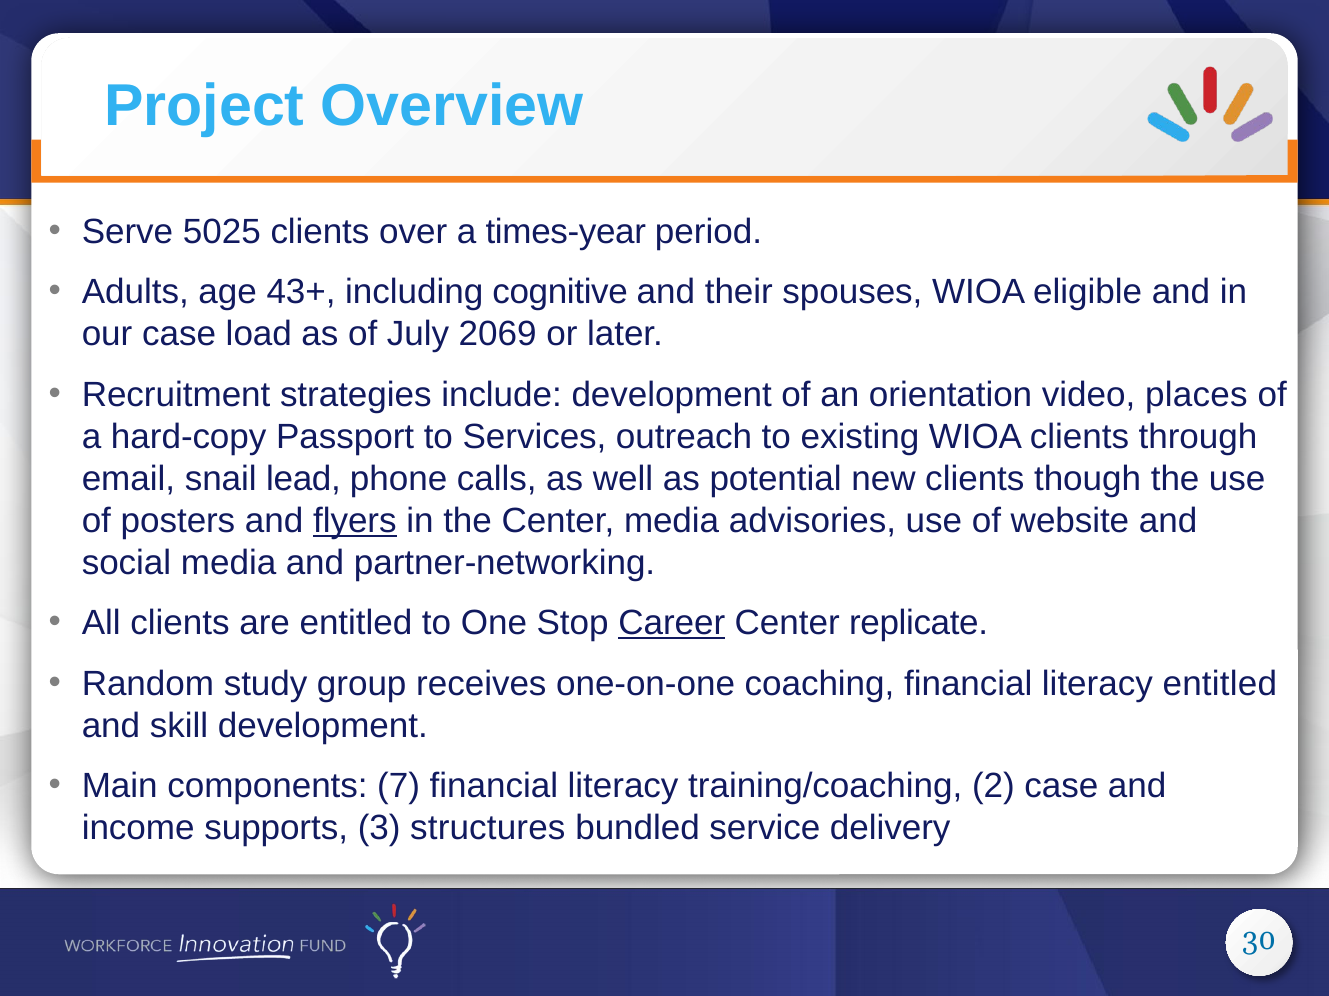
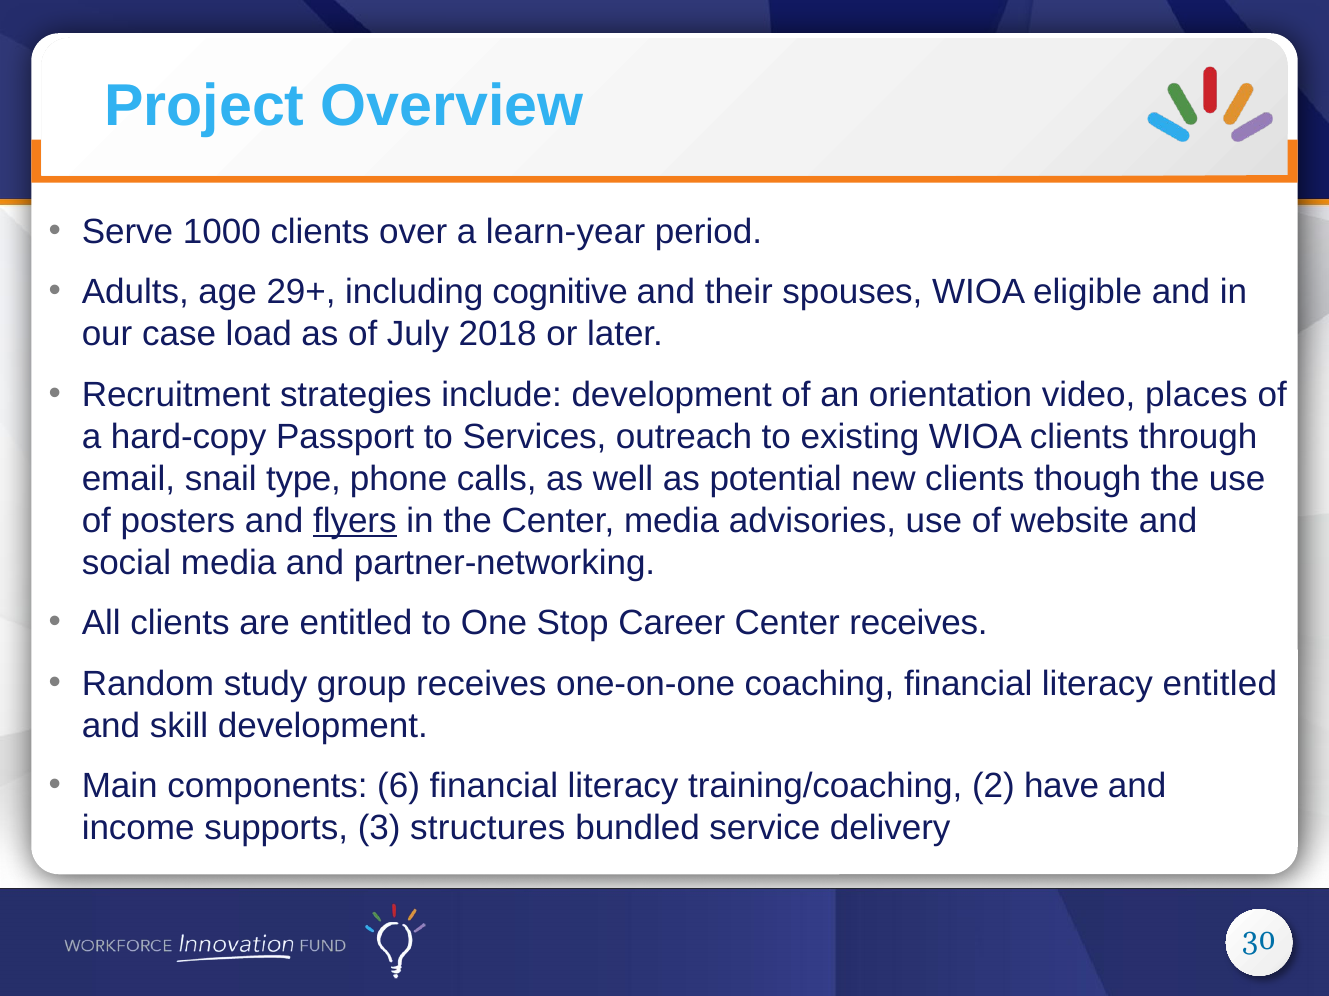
5025: 5025 -> 1000 (222, 232)
times-year: times-year -> learn-year (566, 232)
43+: 43+ -> 29+ (301, 292)
2069: 2069 -> 2018 (498, 334)
lead: lead -> type (303, 479)
Career underline: present -> none (672, 624)
Center replicate: replicate -> receives (919, 624)
7: 7 -> 6 (399, 787)
2 case: case -> have (1062, 787)
